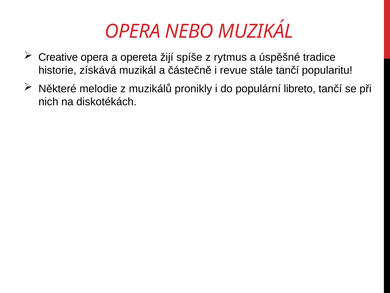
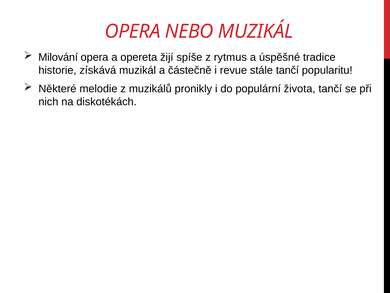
Creative: Creative -> Milování (58, 57)
libreto: libreto -> života (300, 89)
